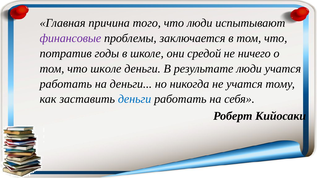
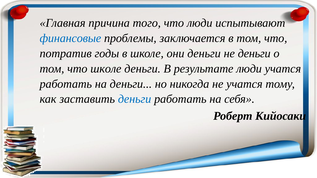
финансовые colour: purple -> blue (70, 38)
они средой: средой -> деньги (204, 53)
не ничего: ничего -> деньги (254, 53)
